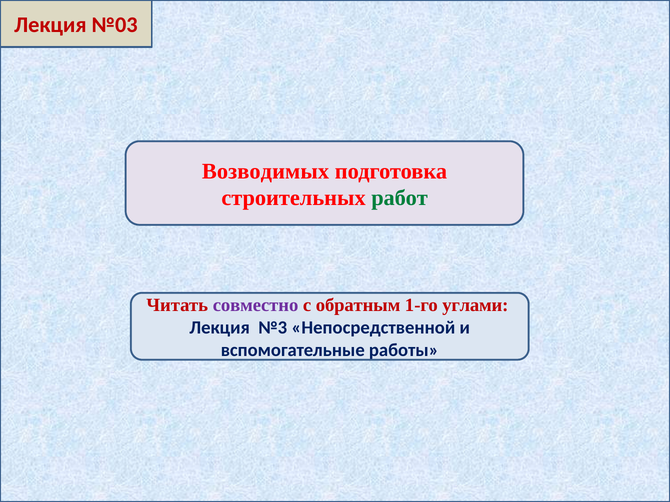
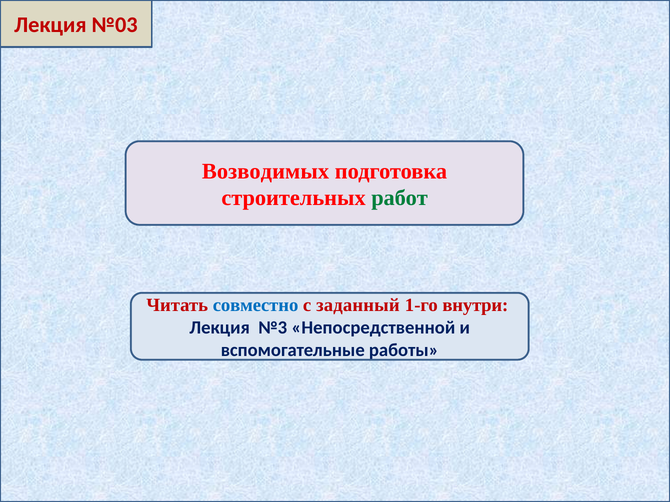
совместно colour: purple -> blue (256, 306)
обратным: обратным -> заданный (358, 306)
углами: углами -> внутри (475, 306)
